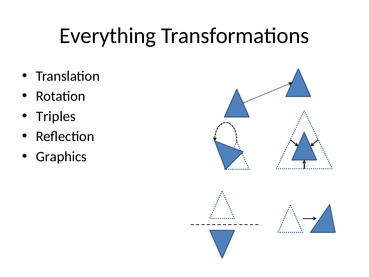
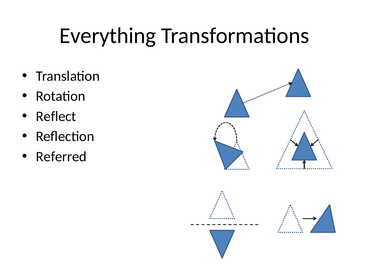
Triples: Triples -> Reflect (56, 116)
Graphics: Graphics -> Referred (61, 156)
